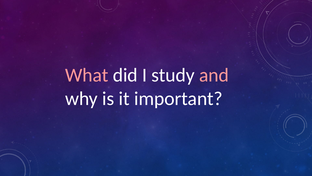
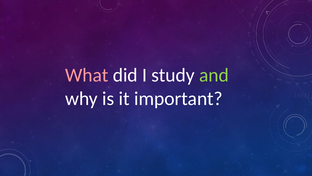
and colour: pink -> light green (214, 75)
